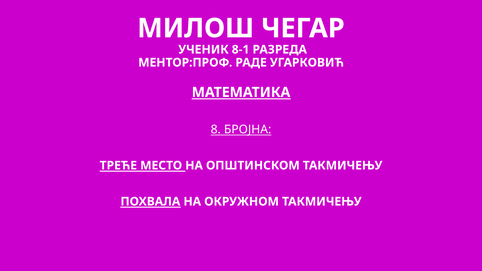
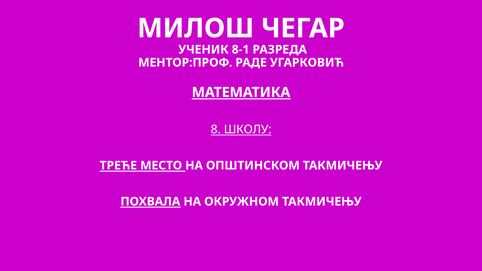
БРОЈНА: БРОЈНА -> ШКОЛУ (248, 130)
